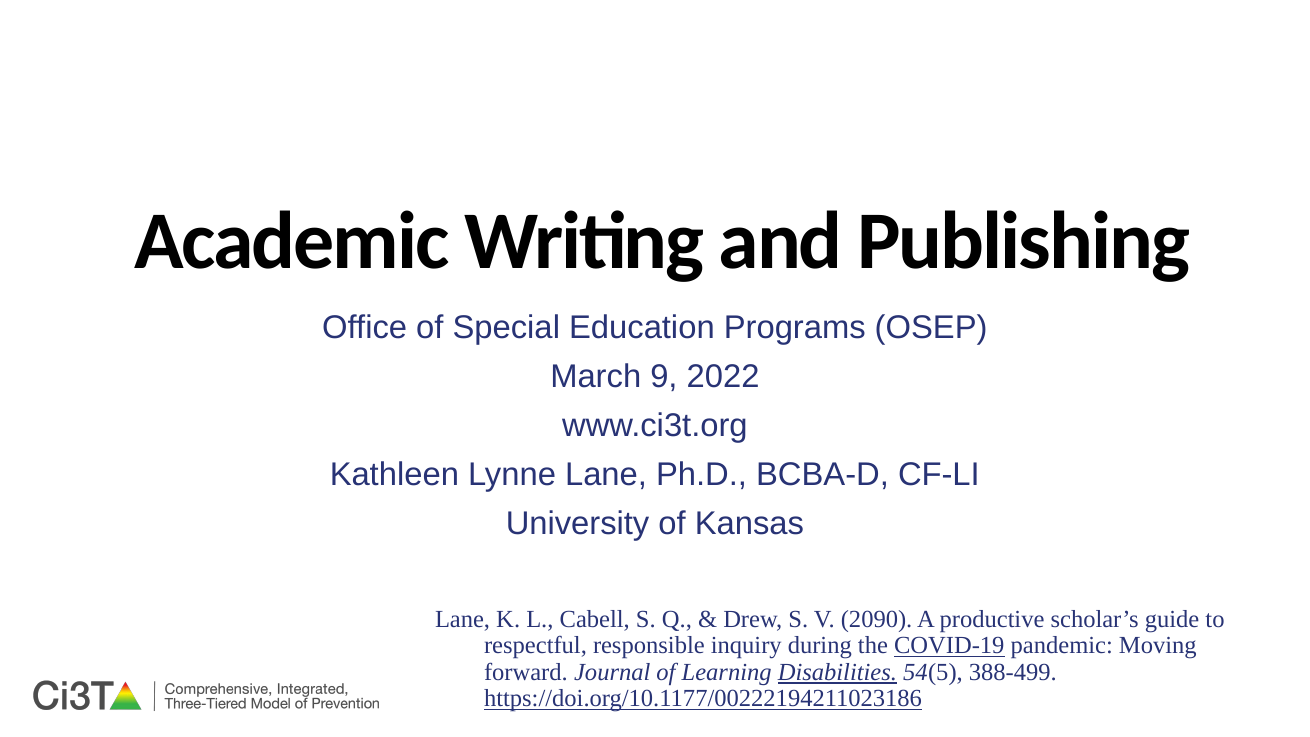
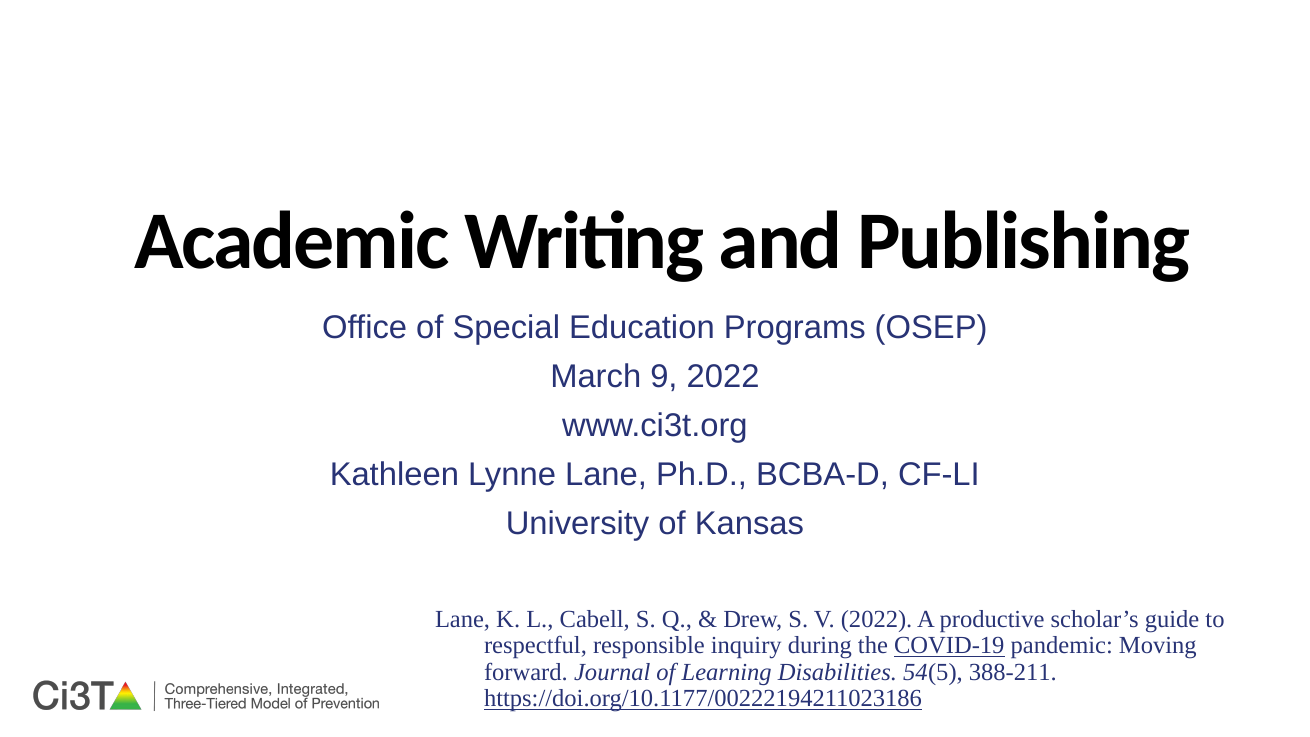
V 2090: 2090 -> 2022 (877, 619)
Disabilities underline: present -> none (837, 672)
388-499: 388-499 -> 388-211 (1013, 672)
